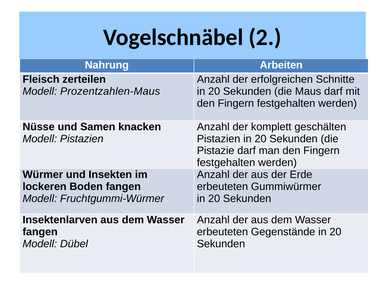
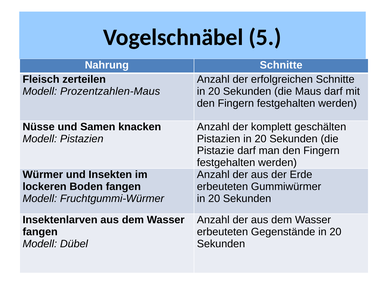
2: 2 -> 5 (265, 37)
Nahrung Arbeiten: Arbeiten -> Schnitte (281, 65)
